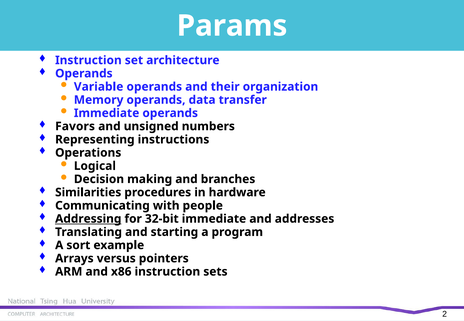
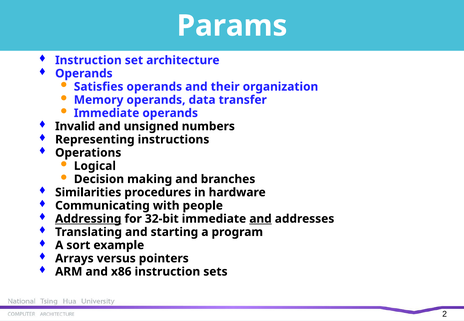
Variable: Variable -> Satisfies (99, 87)
Favors: Favors -> Invalid (75, 126)
and underline: none -> present (261, 219)
